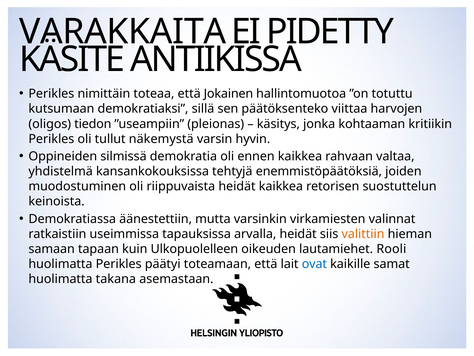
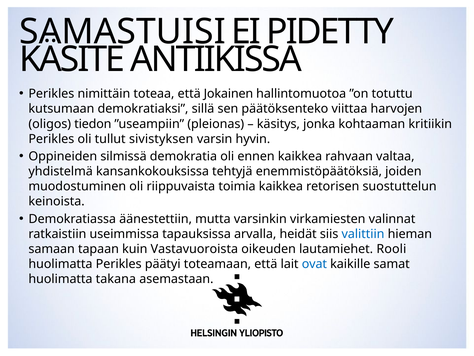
VARAKKAITA: VARAKKAITA -> SAMASTUISI (122, 32)
näkemystä: näkemystä -> sivistyksen (161, 139)
riippuvaista heidät: heidät -> toimia (237, 186)
valittiin colour: orange -> blue (363, 234)
Ulkopuolelleen: Ulkopuolelleen -> Vastavuoroista (194, 249)
